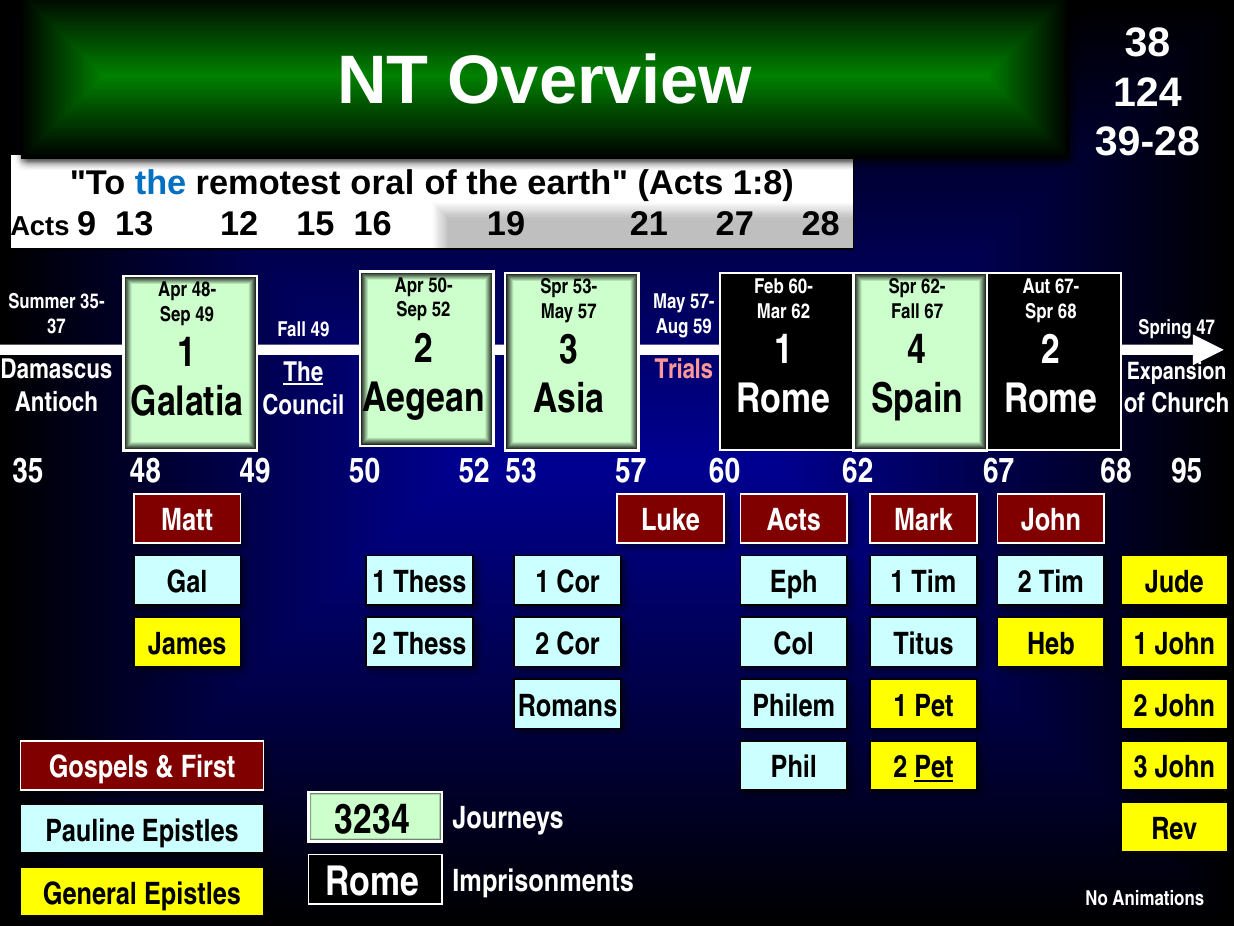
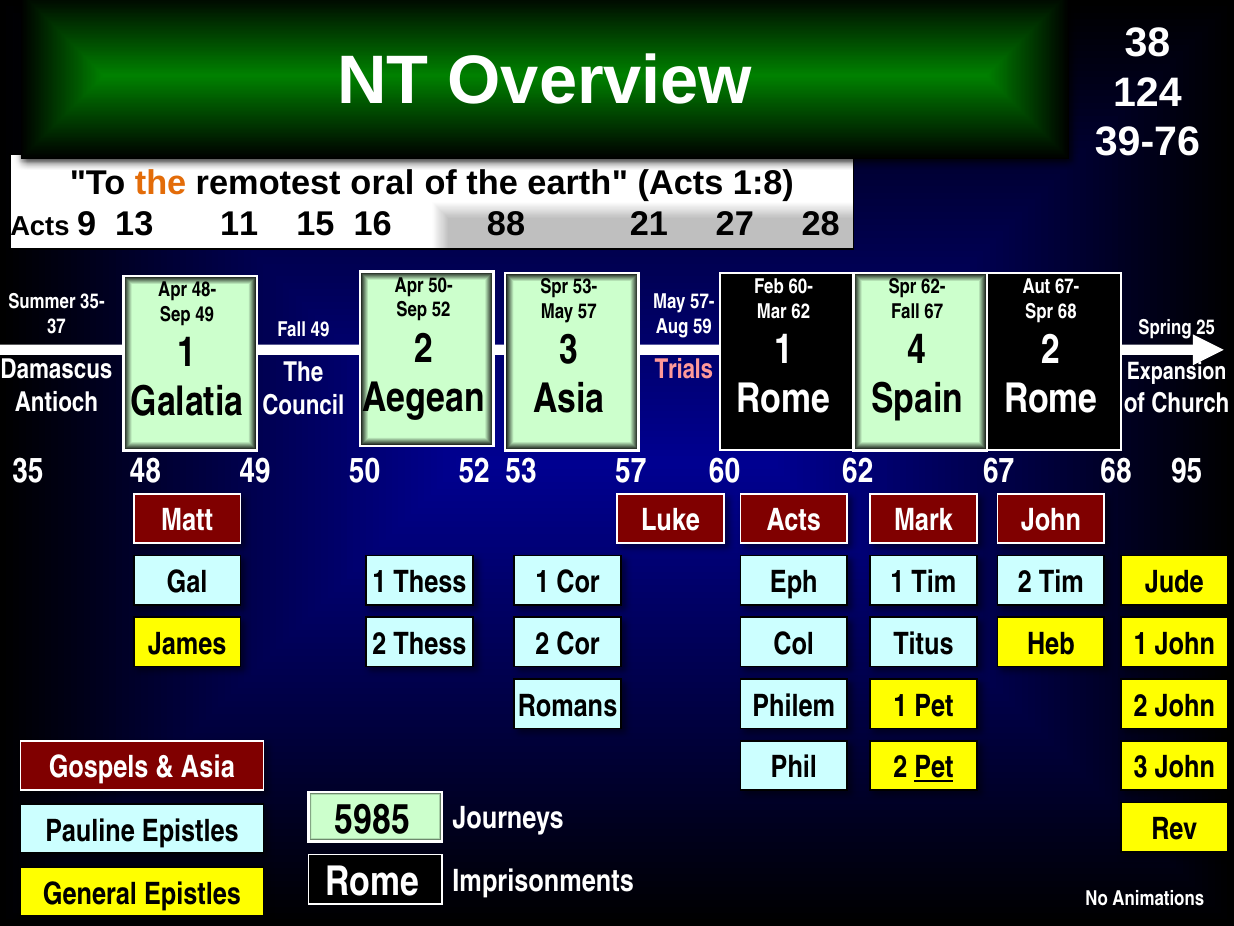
39-28: 39-28 -> 39-76 (1147, 142)
the colour: blue -> orange (161, 183)
12: 12 -> 11 (239, 225)
19: 19 -> 88 (506, 225)
47: 47 -> 25 (1206, 327)
The underline: present -> none (303, 372)
First: First -> Asia (208, 767)
3234: 3234 -> 5985 (372, 819)
